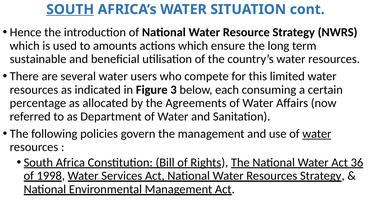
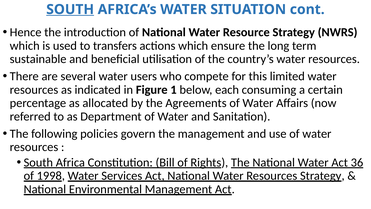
amounts: amounts -> transfers (115, 46)
3: 3 -> 1 (174, 90)
water underline: present -> none (317, 134)
